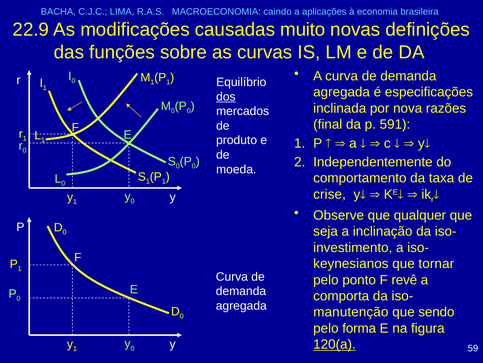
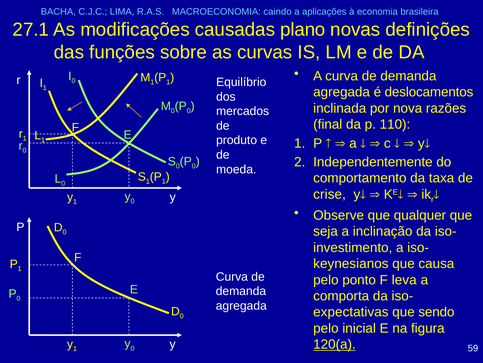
22.9: 22.9 -> 27.1 (31, 30)
muito: muito -> plano (303, 30)
especificações: especificações -> deslocamentos (429, 92)
dos underline: present -> none (226, 97)
591: 591 -> 110 (395, 124)
tornar: tornar -> causa (436, 263)
revê: revê -> leva (404, 279)
manutenção: manutenção -> expectativas (351, 312)
forma: forma -> inicial (359, 328)
